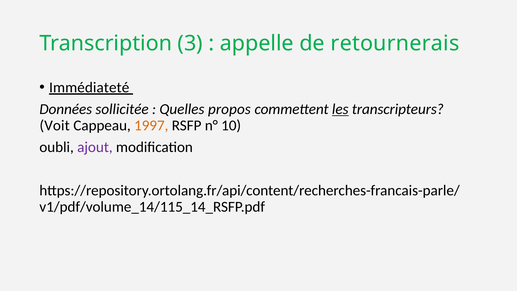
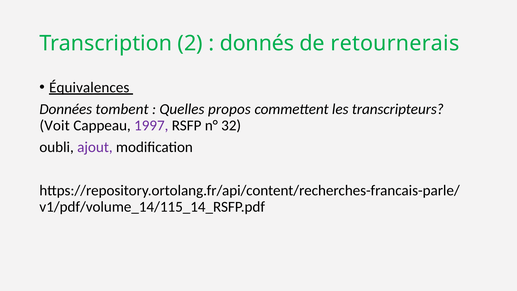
3: 3 -> 2 (190, 43)
appelle: appelle -> donnés (257, 43)
Immédiateté: Immédiateté -> Équivalences (89, 87)
sollicitée: sollicitée -> tombent (122, 109)
les underline: present -> none (340, 109)
1997 colour: orange -> purple (151, 125)
10: 10 -> 32 (231, 125)
